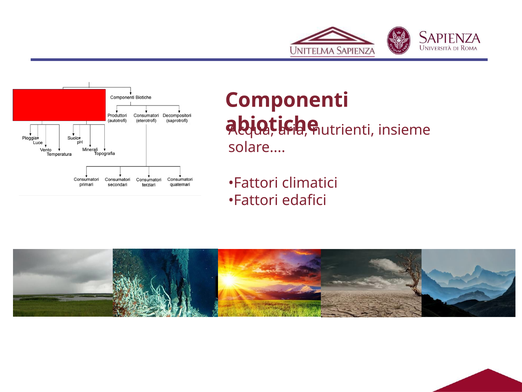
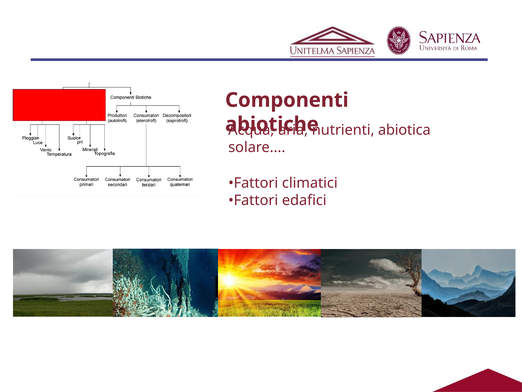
insieme: insieme -> abiotica (404, 130)
